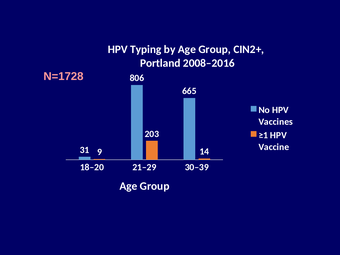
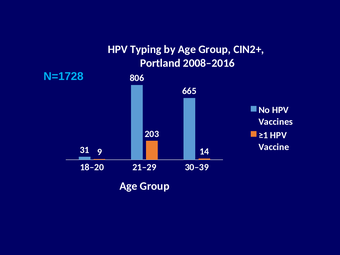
N=1728 colour: pink -> light blue (63, 76)
